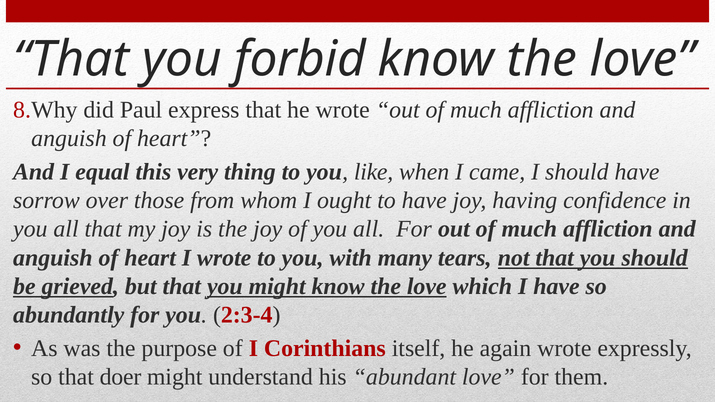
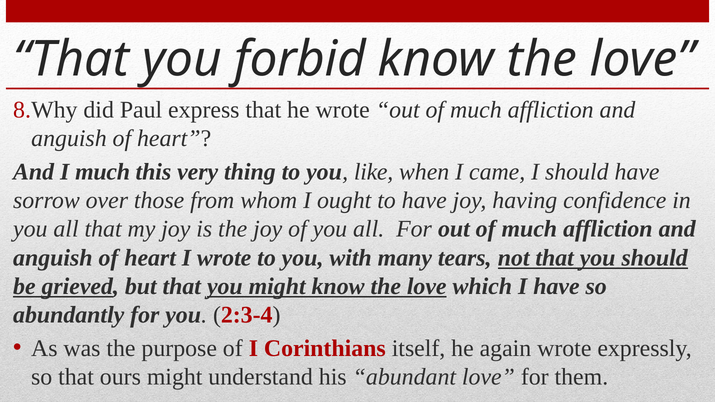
I equal: equal -> much (103, 172)
doer: doer -> ours (120, 377)
